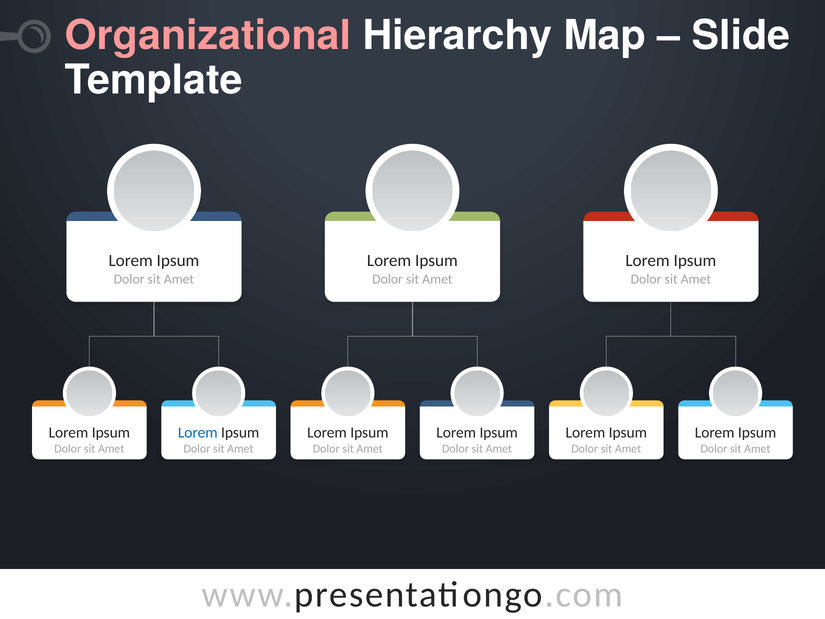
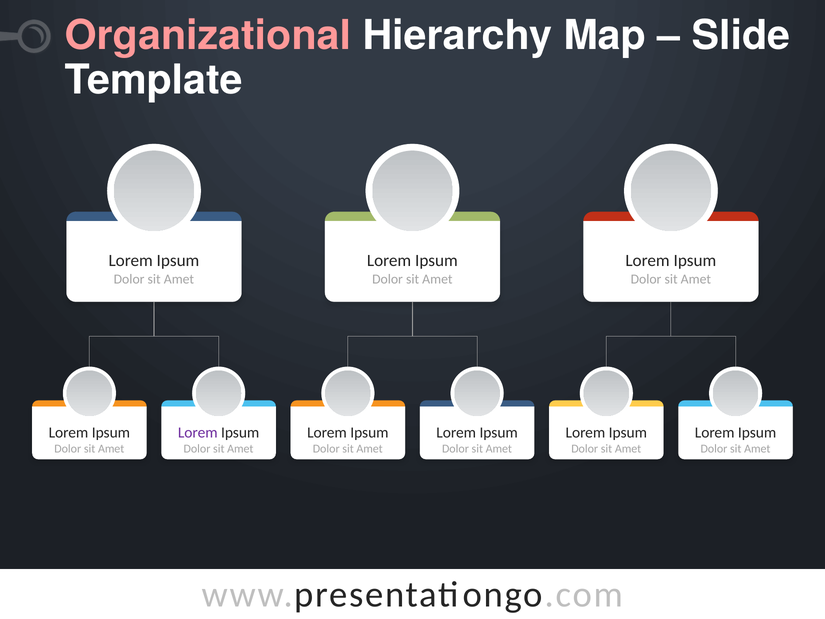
Lorem colour: blue -> purple (198, 432)
